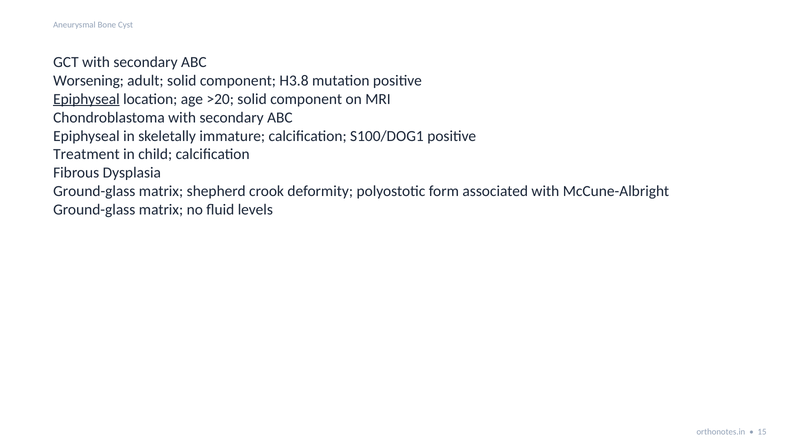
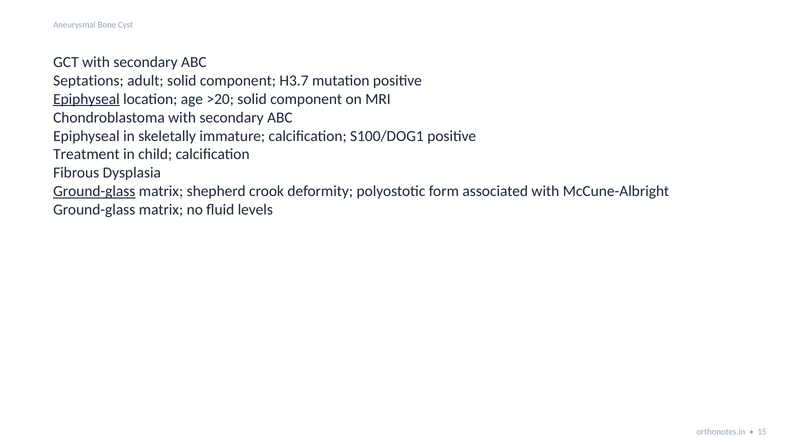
Worsening: Worsening -> Septations (88, 81)
H3.8: H3.8 -> H3.7 (294, 81)
Ground-glass underline: none -> present (94, 191)
